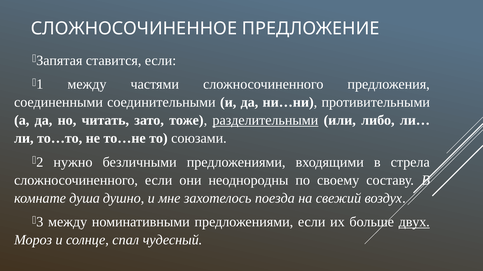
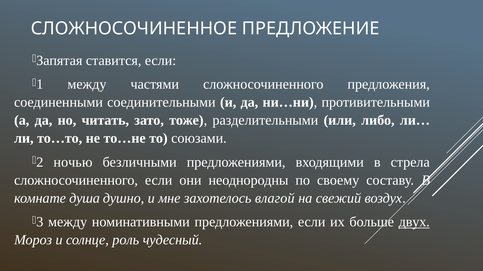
разделительными underline: present -> none (265, 121)
нужно: нужно -> ночью (73, 163)
поезда: поезда -> влагой (275, 199)
спал: спал -> роль (126, 241)
